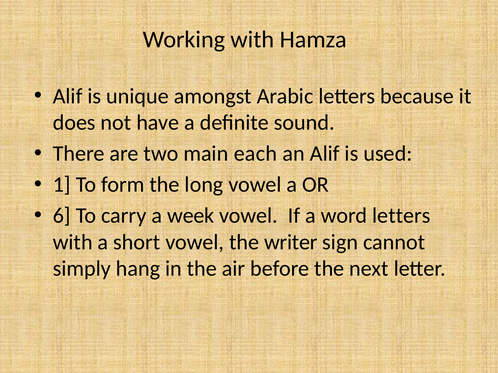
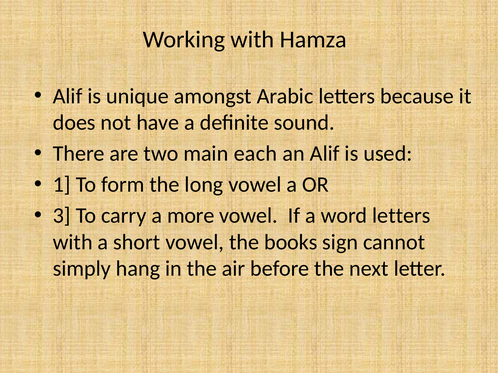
6: 6 -> 3 (62, 216)
week: week -> more (191, 216)
writer: writer -> books (291, 242)
